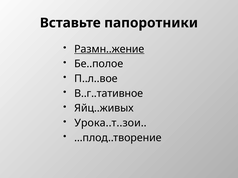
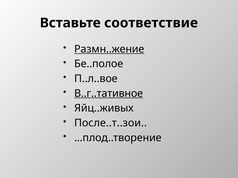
папоротники: папоротники -> соответствие (151, 23)
В..г..тативное underline: none -> present (109, 94)
Урока..т..зои: Урока..т..зои -> После..т..зои (111, 123)
